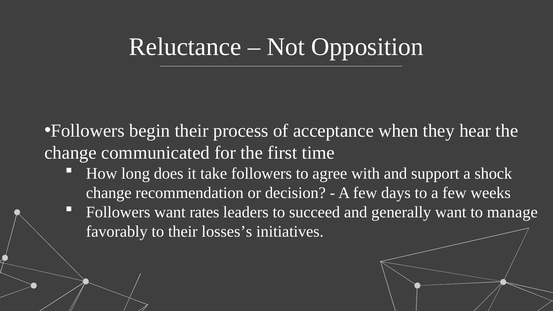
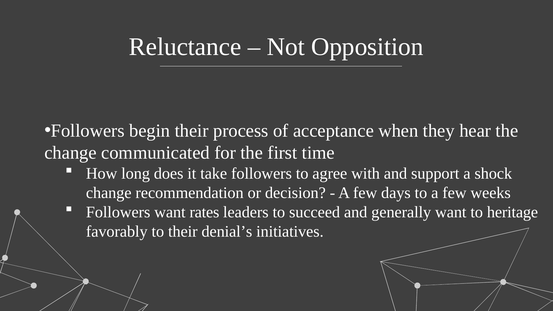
manage: manage -> heritage (513, 212)
losses’s: losses’s -> denial’s (227, 232)
